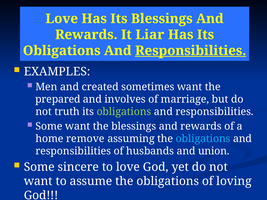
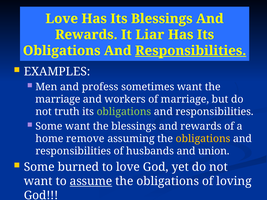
created: created -> profess (100, 87)
prepared: prepared -> marriage (58, 99)
involves: involves -> workers (125, 99)
obligations colour: light blue -> yellow (203, 139)
sincere: sincere -> burned (78, 167)
assume underline: none -> present (91, 181)
